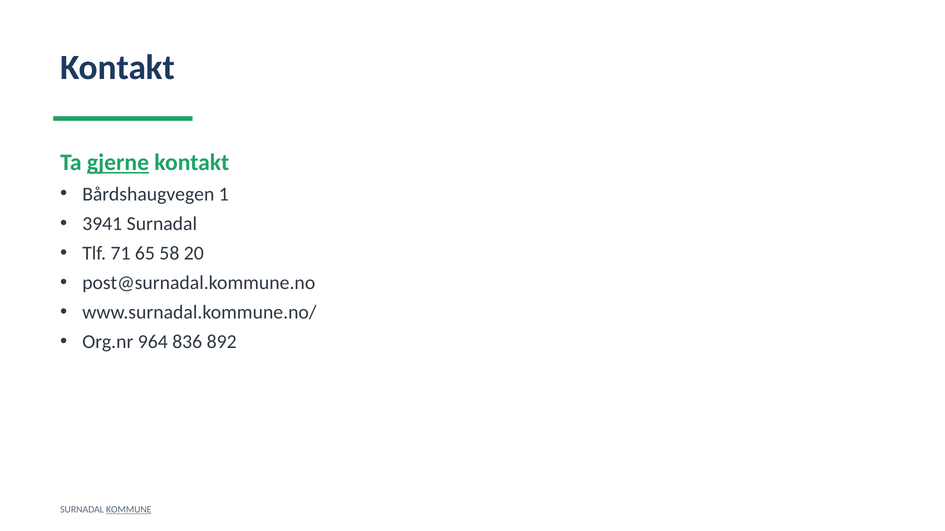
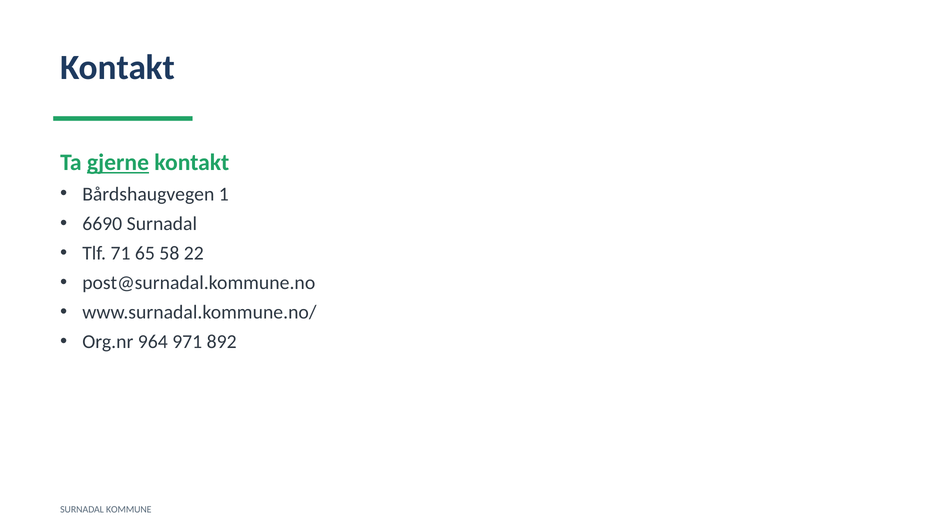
3941: 3941 -> 6690 (102, 224)
20: 20 -> 22 (194, 253)
836: 836 -> 971 (187, 342)
KOMMUNE underline: present -> none (129, 510)
